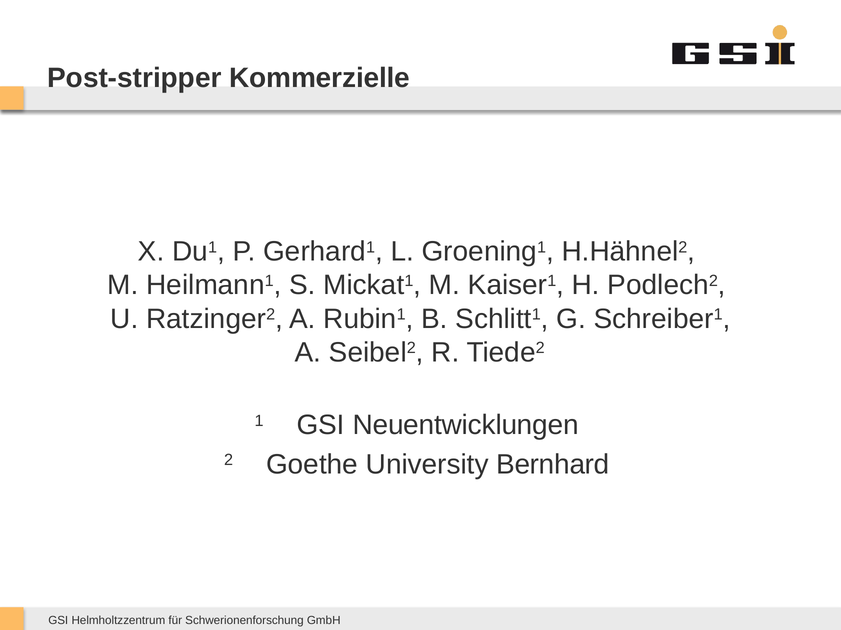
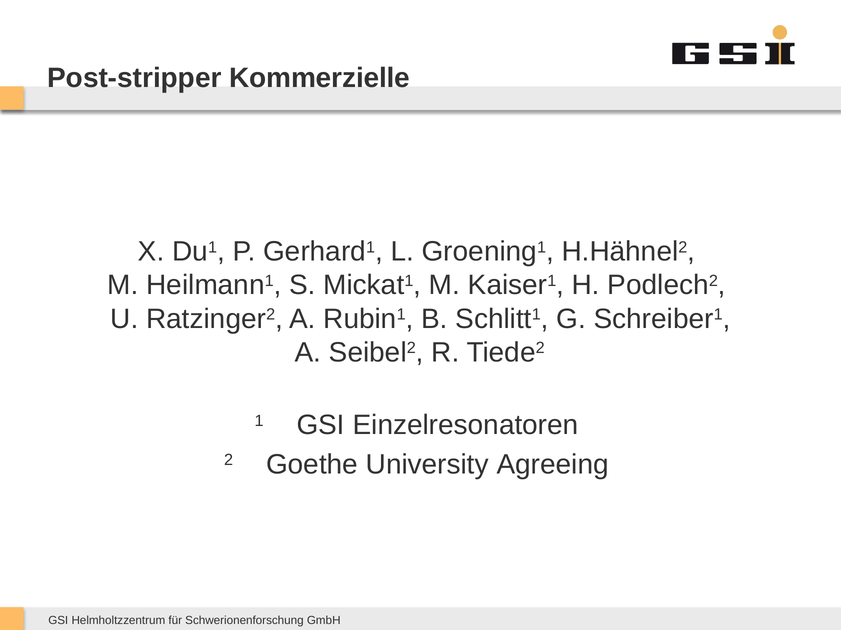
Neuentwicklungen: Neuentwicklungen -> Einzelresonatoren (466, 426)
Bernhard: Bernhard -> Agreeing (553, 465)
